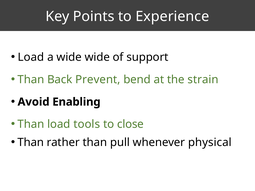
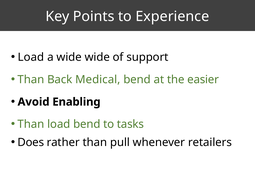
Prevent: Prevent -> Medical (98, 80)
strain: strain -> easier (203, 80)
load tools: tools -> bend (87, 124)
close: close -> tasks (130, 124)
Than: Than -> Does (31, 143)
physical: physical -> retailers (210, 143)
